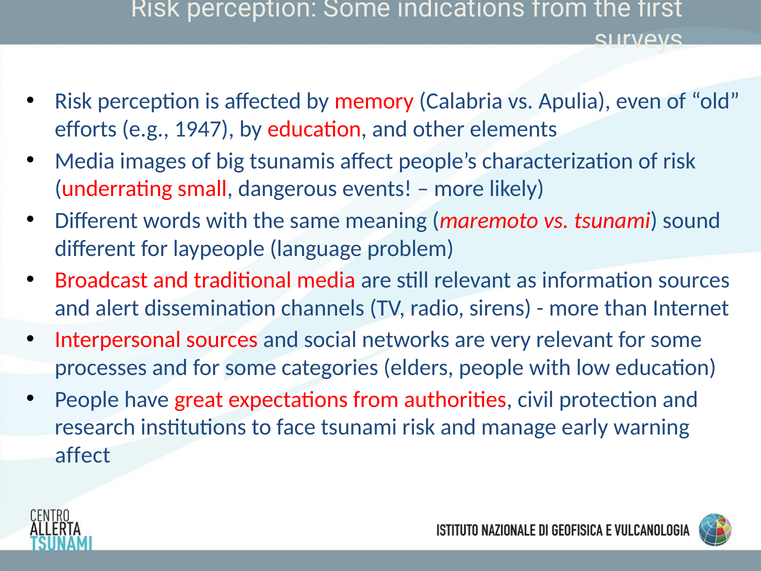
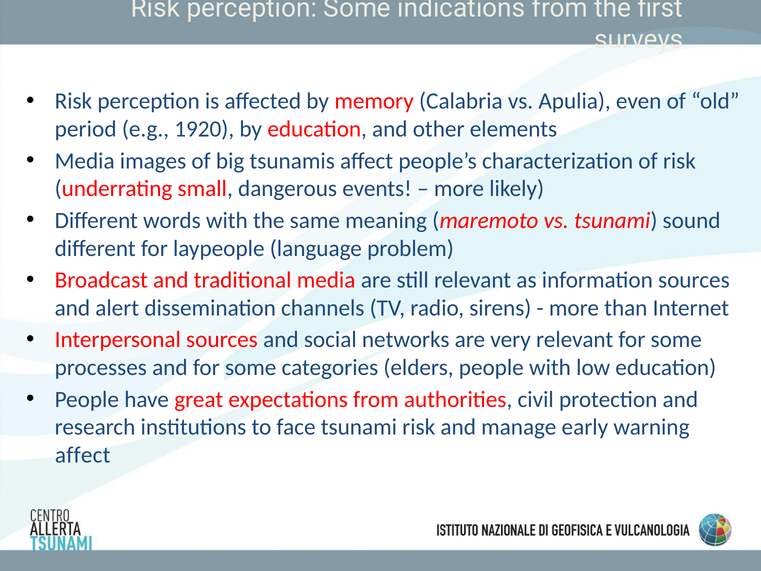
efforts: efforts -> period (86, 129)
1947: 1947 -> 1920 (204, 129)
